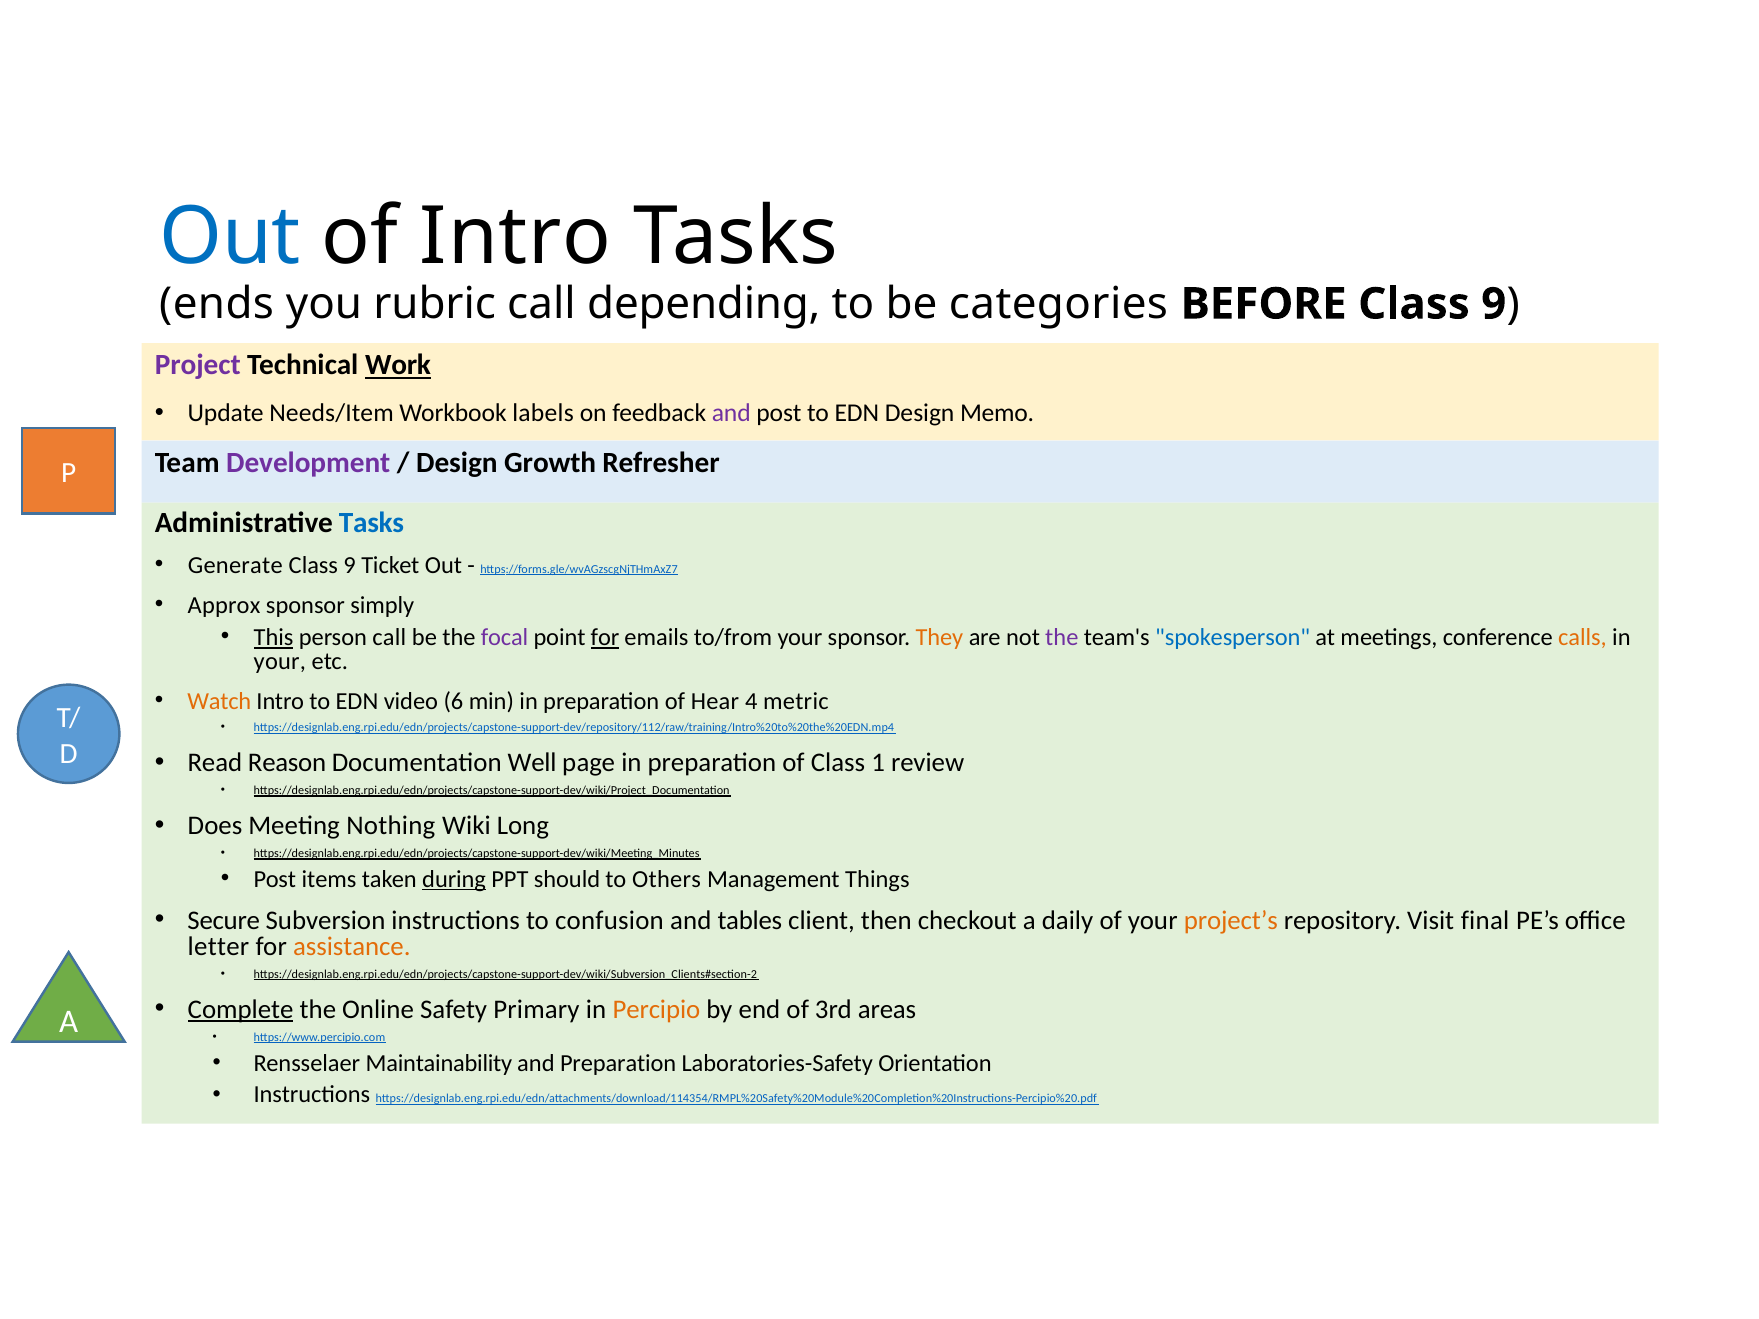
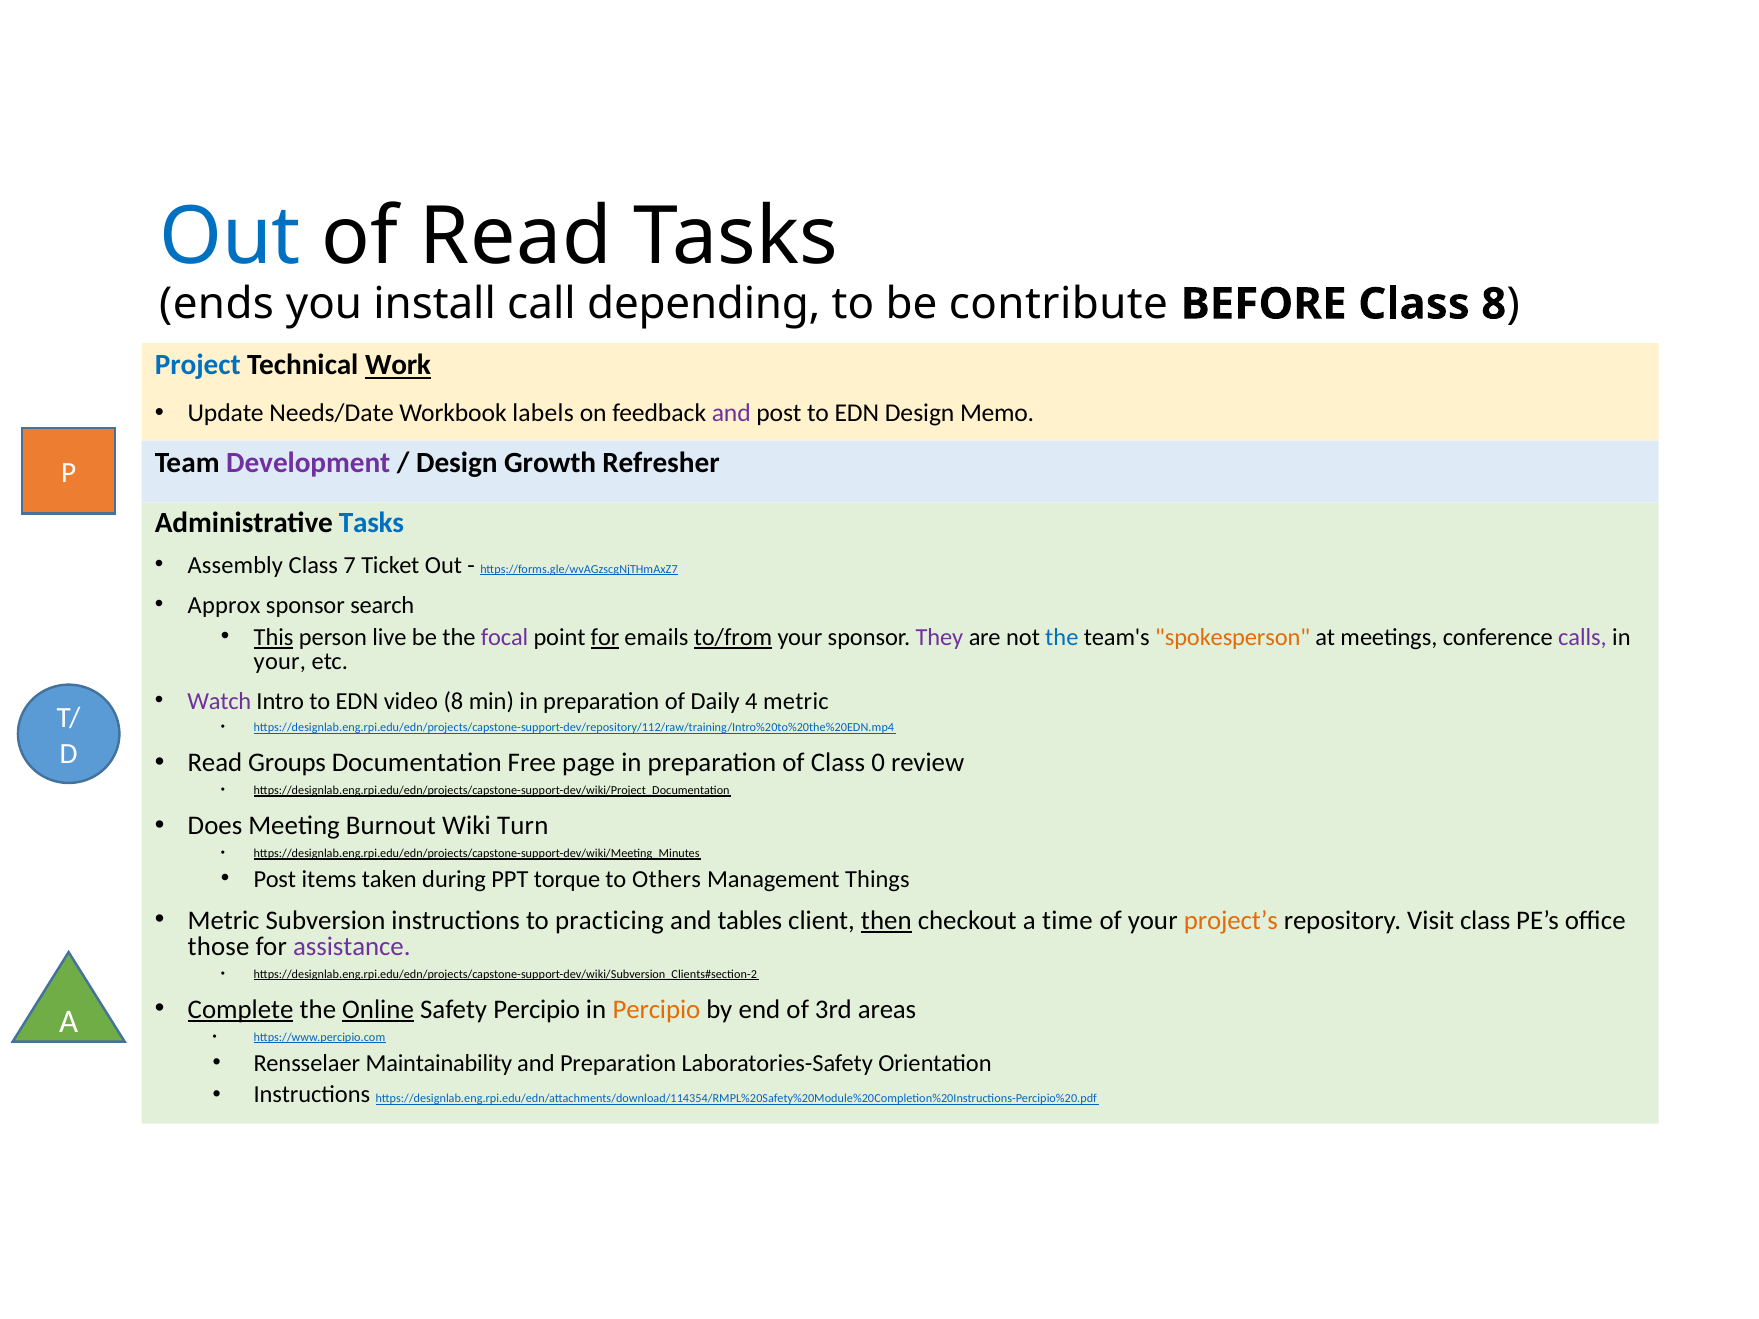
of Intro: Intro -> Read (516, 237)
rubric: rubric -> install (435, 304)
categories: categories -> contribute (1058, 304)
BEFORE Class 9: 9 -> 8 (1494, 304)
Project colour: purple -> blue (198, 365)
Needs/Item: Needs/Item -> Needs/Date (332, 413)
Generate: Generate -> Assembly (235, 565)
9: 9 -> 7 (350, 565)
simply: simply -> search (382, 606)
person call: call -> live (390, 637)
to/from underline: none -> present (733, 637)
They colour: orange -> purple (939, 637)
the colour: purple -> blue (1062, 637)
spokesperson colour: blue -> orange (1233, 637)
calls colour: orange -> purple (1583, 637)
Watch colour: orange -> purple (219, 701)
video 6: 6 -> 8 (453, 701)
Hear: Hear -> Daily (715, 701)
Reason: Reason -> Groups (287, 763)
Well: Well -> Free (532, 763)
1: 1 -> 0 (878, 763)
Nothing: Nothing -> Burnout (391, 826)
Long: Long -> Turn (523, 826)
during underline: present -> none (454, 879)
should: should -> torque (567, 879)
Secure: Secure -> Metric (224, 921)
confusion: confusion -> practicing (609, 921)
then underline: none -> present (886, 921)
daily: daily -> time (1067, 921)
Visit final: final -> class (1485, 921)
letter: letter -> those (219, 947)
assistance colour: orange -> purple (352, 947)
Online underline: none -> present (378, 1010)
Safety Primary: Primary -> Percipio (537, 1010)
